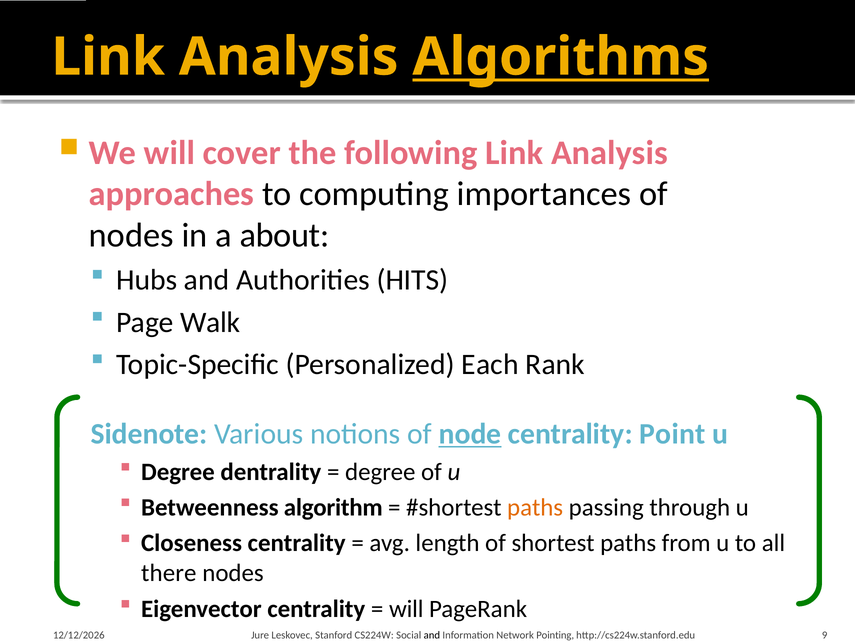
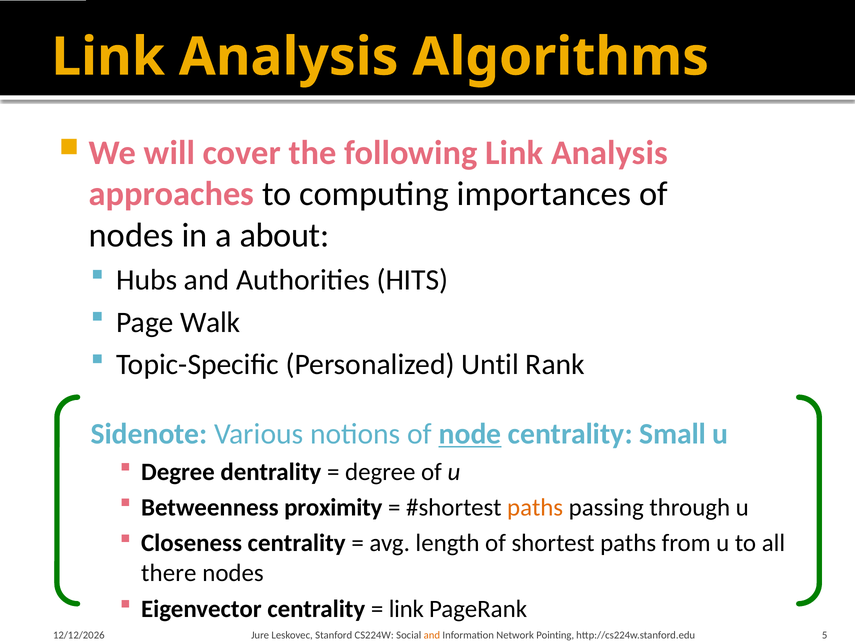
Algorithms underline: present -> none (561, 57)
Each: Each -> Until (490, 365)
Point: Point -> Small (673, 434)
algorithm: algorithm -> proximity (333, 508)
will: will -> link (406, 609)
and colour: black -> orange (432, 635)
9: 9 -> 5 (825, 635)
